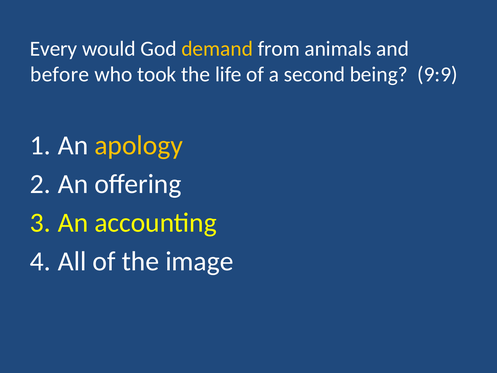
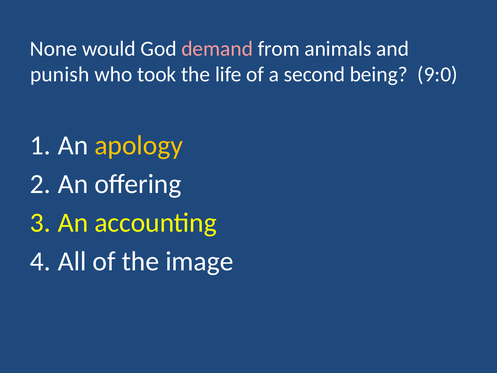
Every: Every -> None (53, 49)
demand colour: yellow -> pink (217, 49)
before: before -> punish (60, 74)
9:9: 9:9 -> 9:0 (437, 74)
